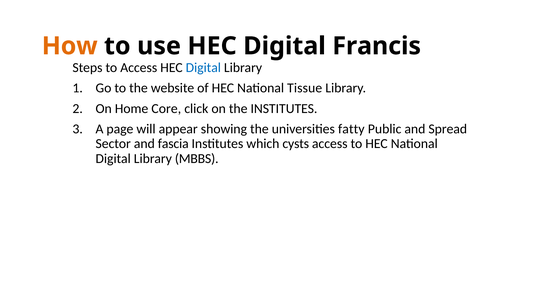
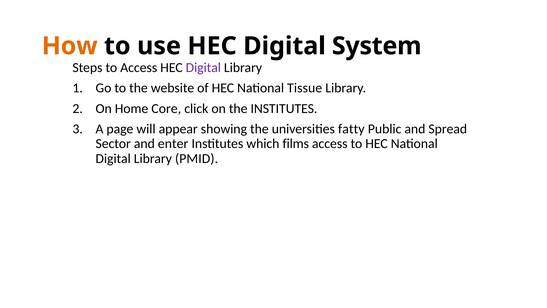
Francis: Francis -> System (377, 46)
Digital colour: blue -> purple (203, 67)
fascia: fascia -> enter (173, 144)
cysts: cysts -> films (296, 144)
MBBS: MBBS -> PMID (197, 158)
